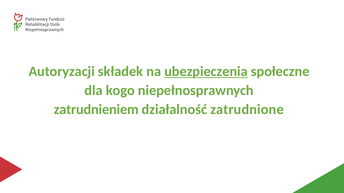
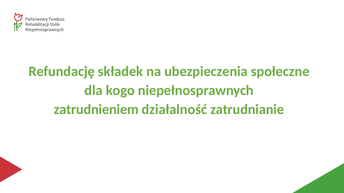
Autoryzacji: Autoryzacji -> Refundację (62, 72)
ubezpieczenia underline: present -> none (206, 72)
zatrudnione: zatrudnione -> zatrudnianie (247, 110)
